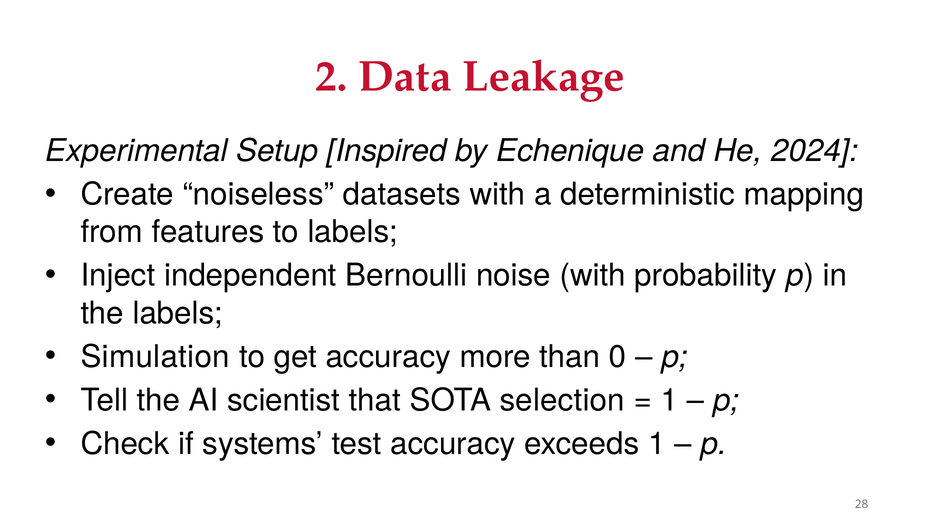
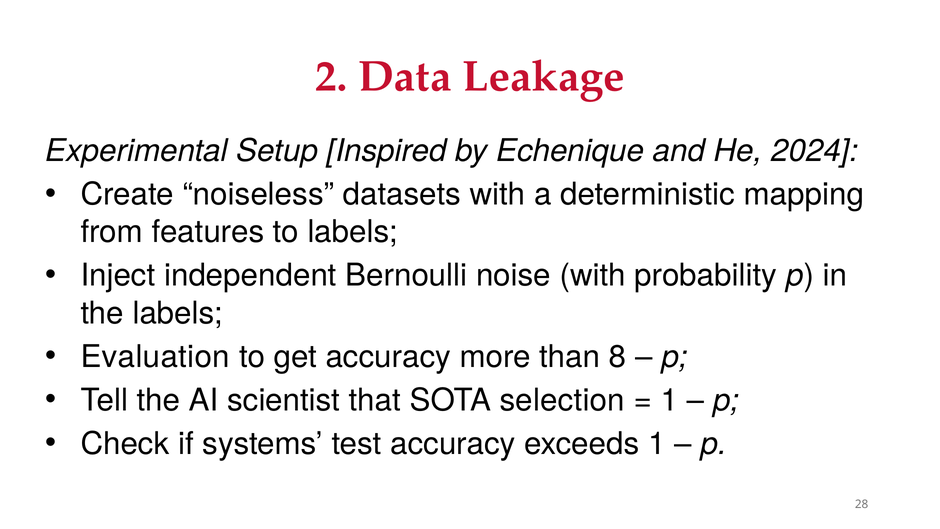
Simulation: Simulation -> Evaluation (155, 357)
0: 0 -> 8 (618, 357)
